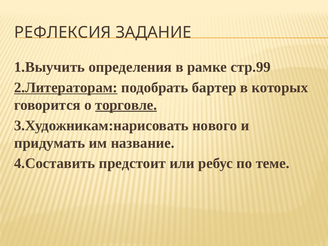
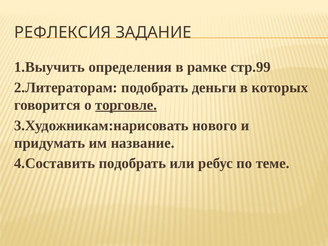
2.Литераторам underline: present -> none (66, 88)
бартер: бартер -> деньги (214, 88)
4.Составить предстоит: предстоит -> подобрать (132, 163)
